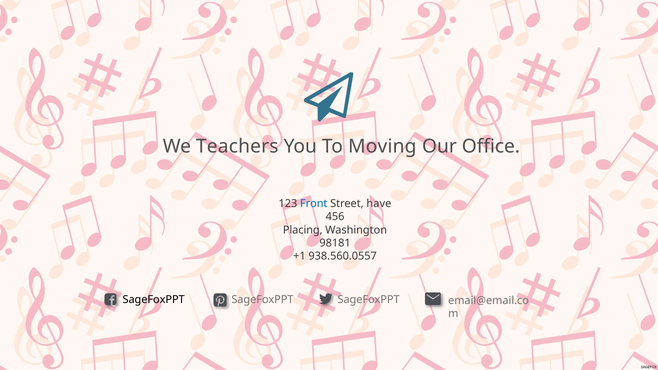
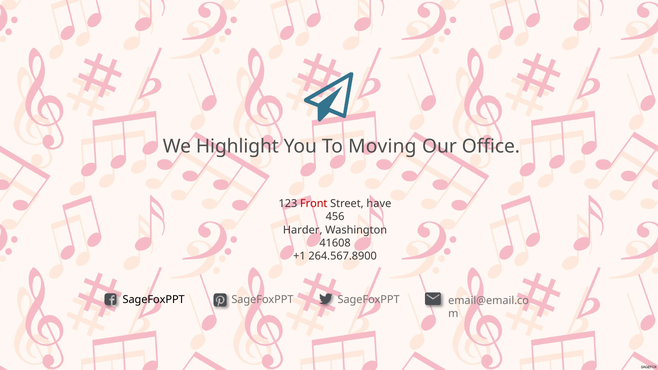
Teachers: Teachers -> Highlight (237, 146)
Front colour: blue -> red (314, 204)
Placing: Placing -> Harder (303, 230)
98181: 98181 -> 41608 (335, 243)
938.560.0557: 938.560.0557 -> 264.567.8900 (343, 256)
